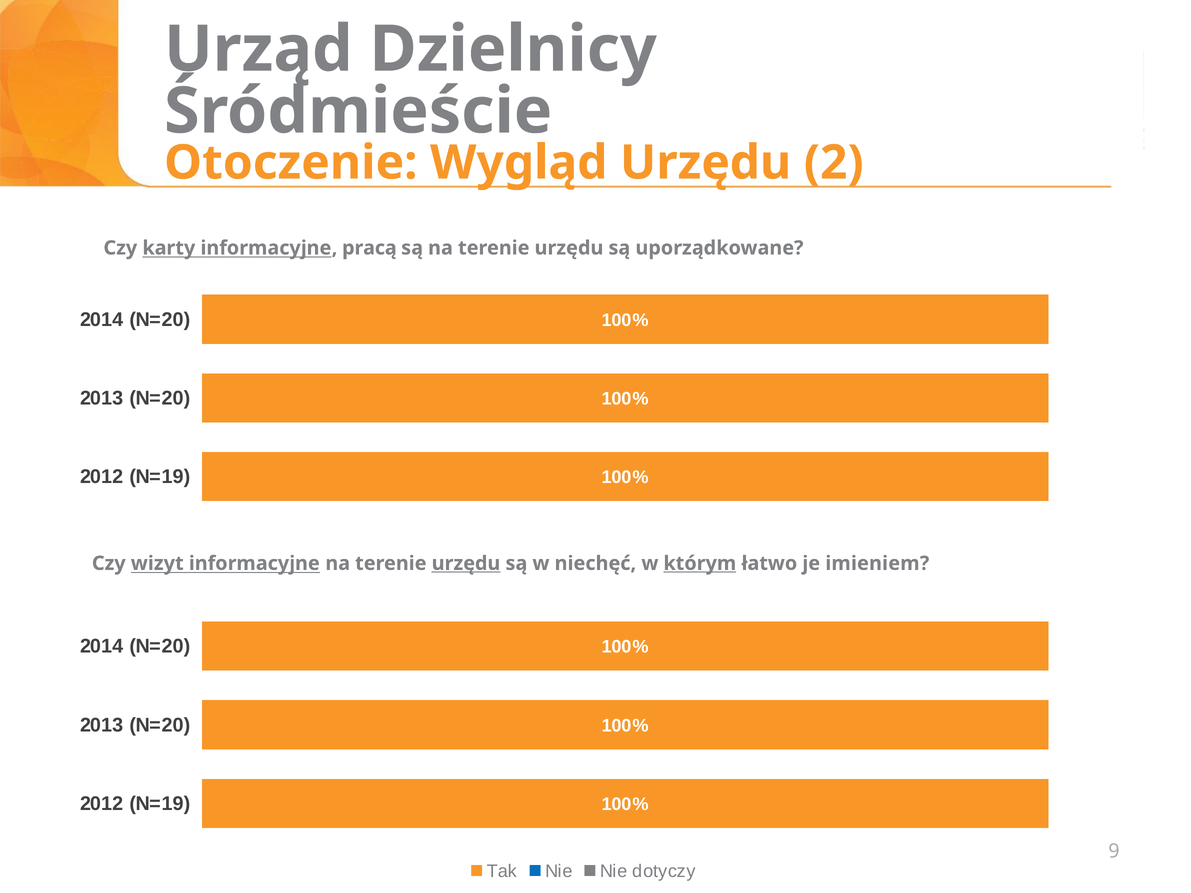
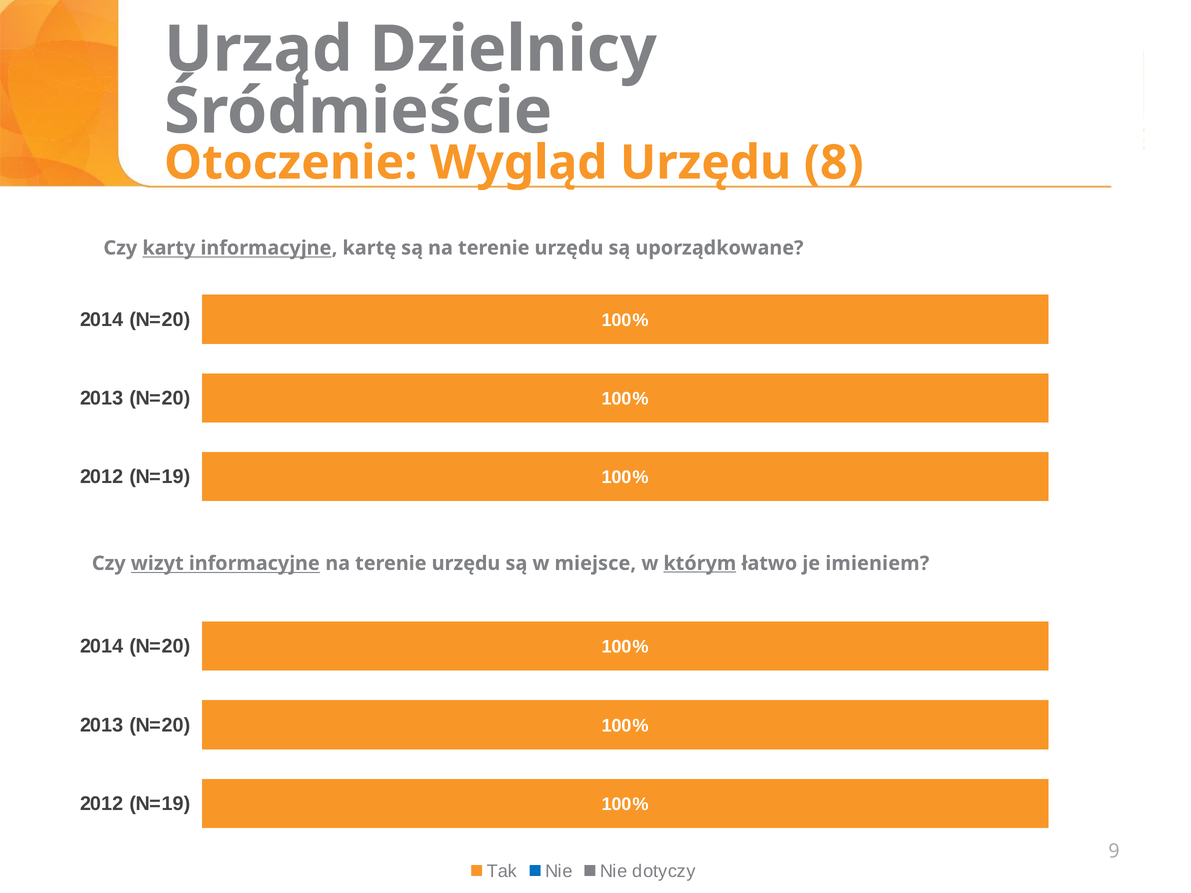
2: 2 -> 8 (834, 163)
pracą: pracą -> kartę (369, 248)
urzędu underline: present -> none (466, 564)
niechęć: niechęć -> miejsce (595, 564)
